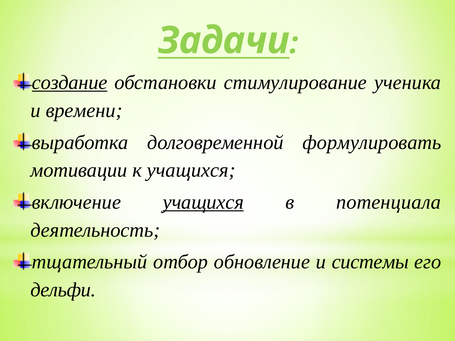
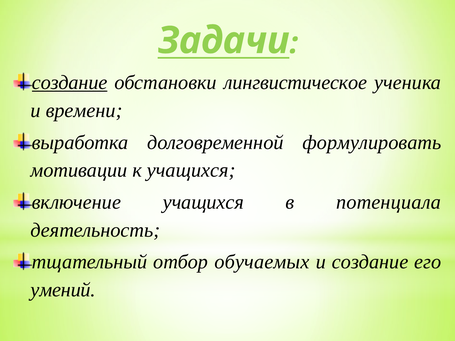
стимулирование: стимулирование -> лингвистическое (296, 83)
учащихся underline: present -> none (203, 202)
обновление: обновление -> обучаемых (262, 262)
и системы: системы -> создание (370, 262)
дельфи: дельфи -> умений (63, 290)
